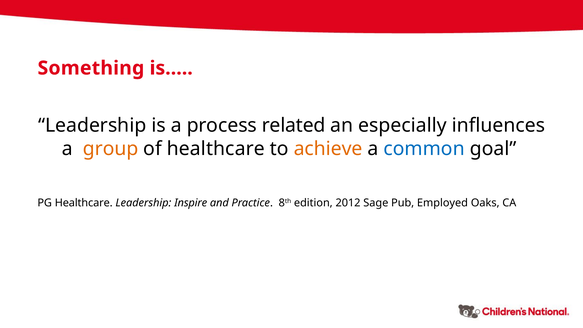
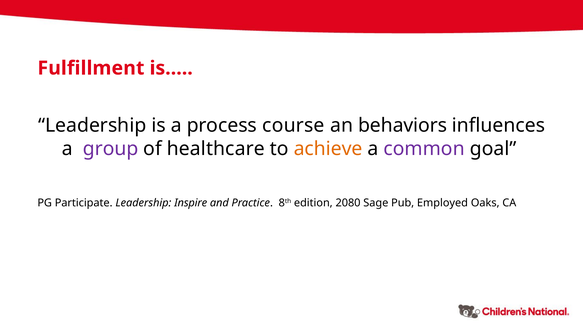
Something: Something -> Fulfillment (91, 68)
related: related -> course (293, 125)
especially: especially -> behaviors (403, 125)
group colour: orange -> purple (111, 149)
common colour: blue -> purple (424, 149)
PG Healthcare: Healthcare -> Participate (84, 203)
2012: 2012 -> 2080 (348, 203)
